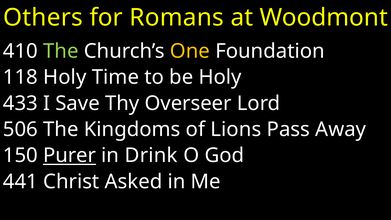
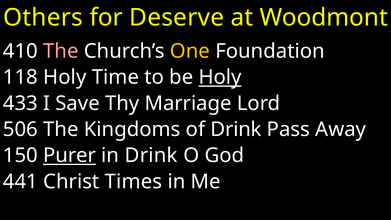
Romans: Romans -> Deserve (177, 18)
The colour: light green -> pink (61, 51)
Holy underline: none -> present (220, 77)
Overseer: Overseer -> Marriage (188, 103)
of Lions: Lions -> Drink (236, 129)
Asked: Asked -> Times (133, 182)
